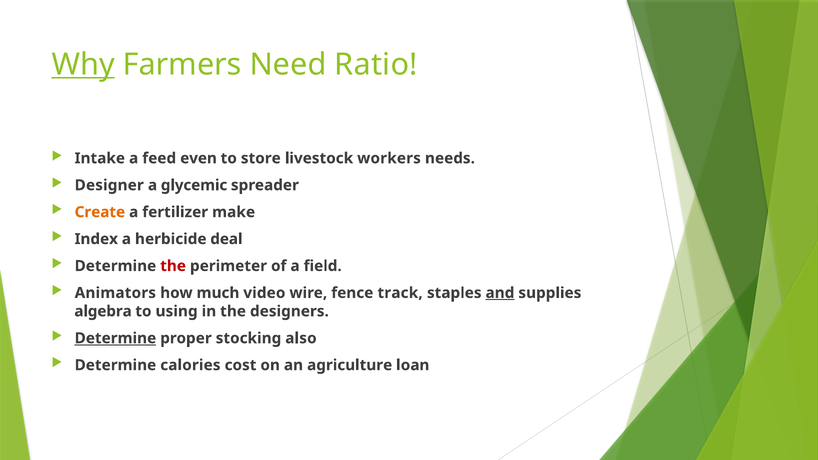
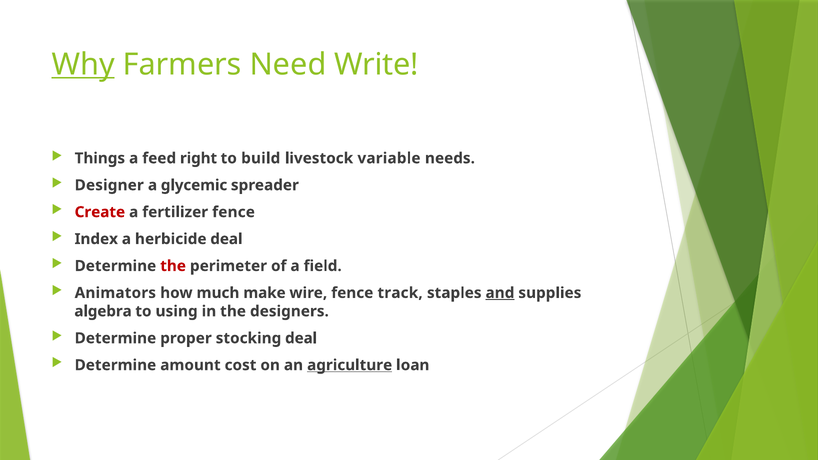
Ratio: Ratio -> Write (376, 65)
Intake: Intake -> Things (100, 158)
even: even -> right (199, 158)
store: store -> build (261, 158)
workers: workers -> variable (389, 158)
Create colour: orange -> red (100, 212)
fertilizer make: make -> fence (234, 212)
video: video -> make (265, 293)
Determine underline: present -> none (115, 338)
stocking also: also -> deal (301, 338)
calories: calories -> amount (190, 365)
agriculture underline: none -> present (350, 365)
